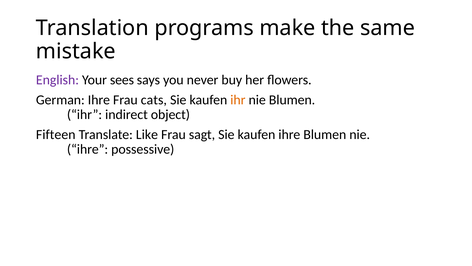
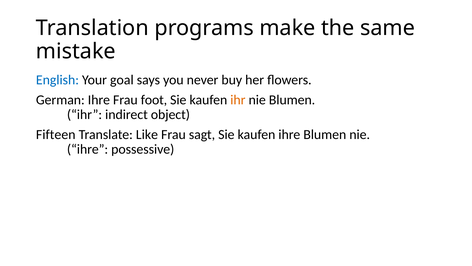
English colour: purple -> blue (57, 80)
sees: sees -> goal (122, 80)
cats: cats -> foot (154, 100)
